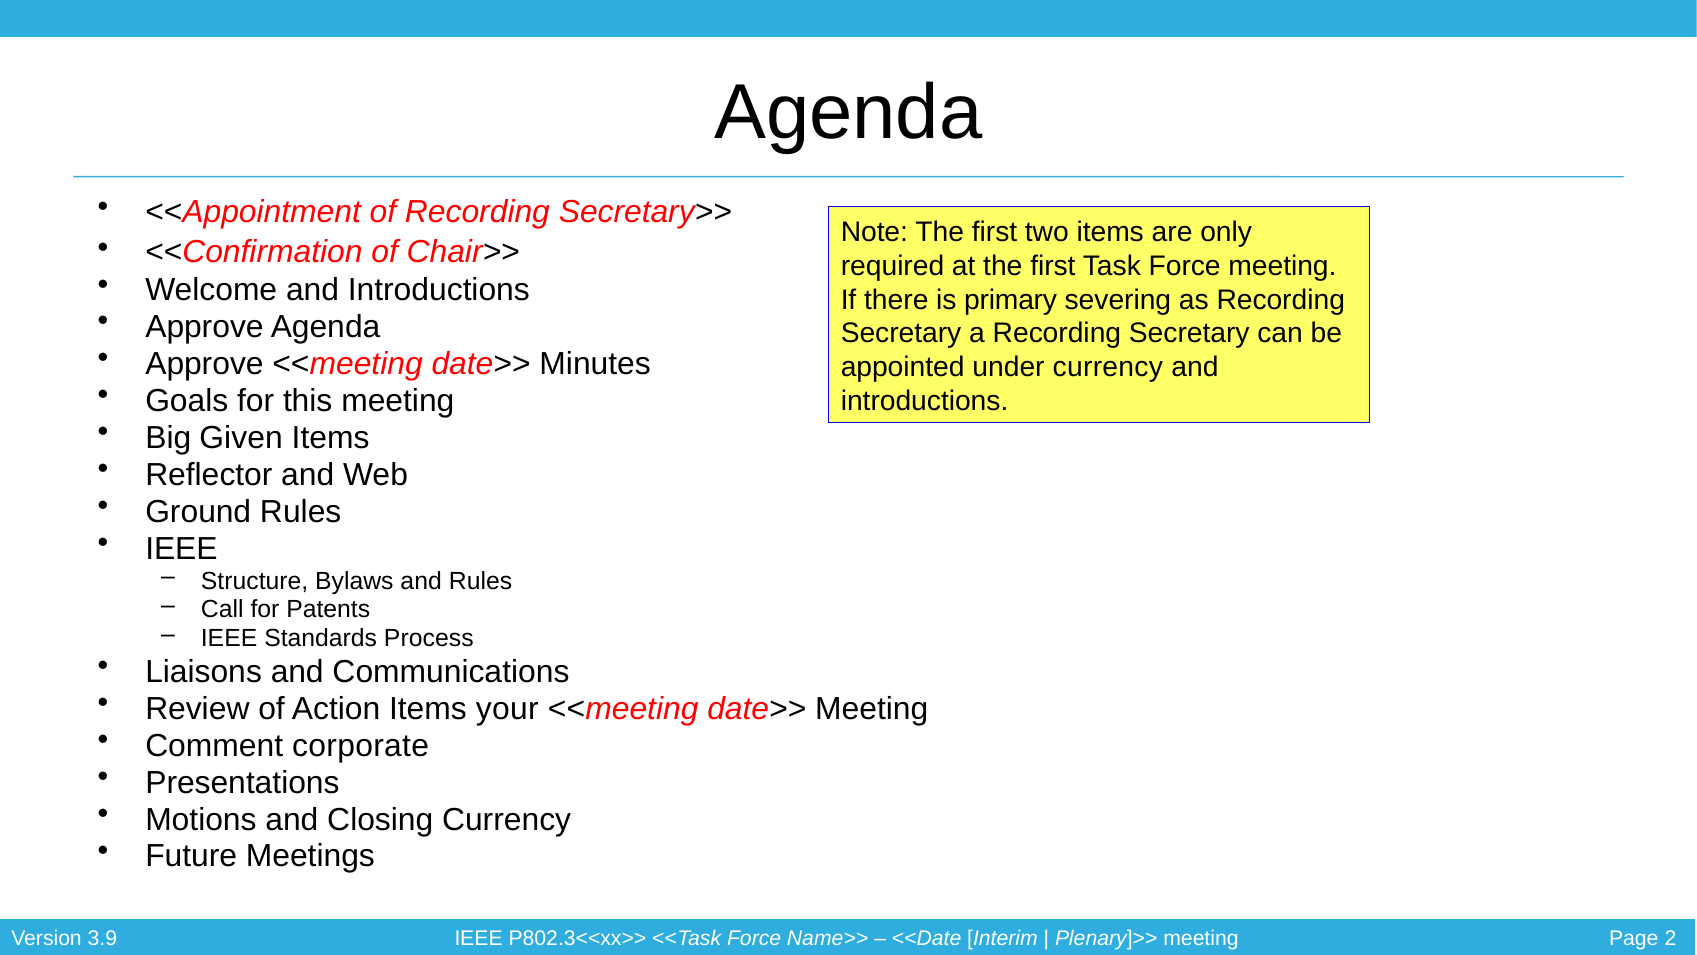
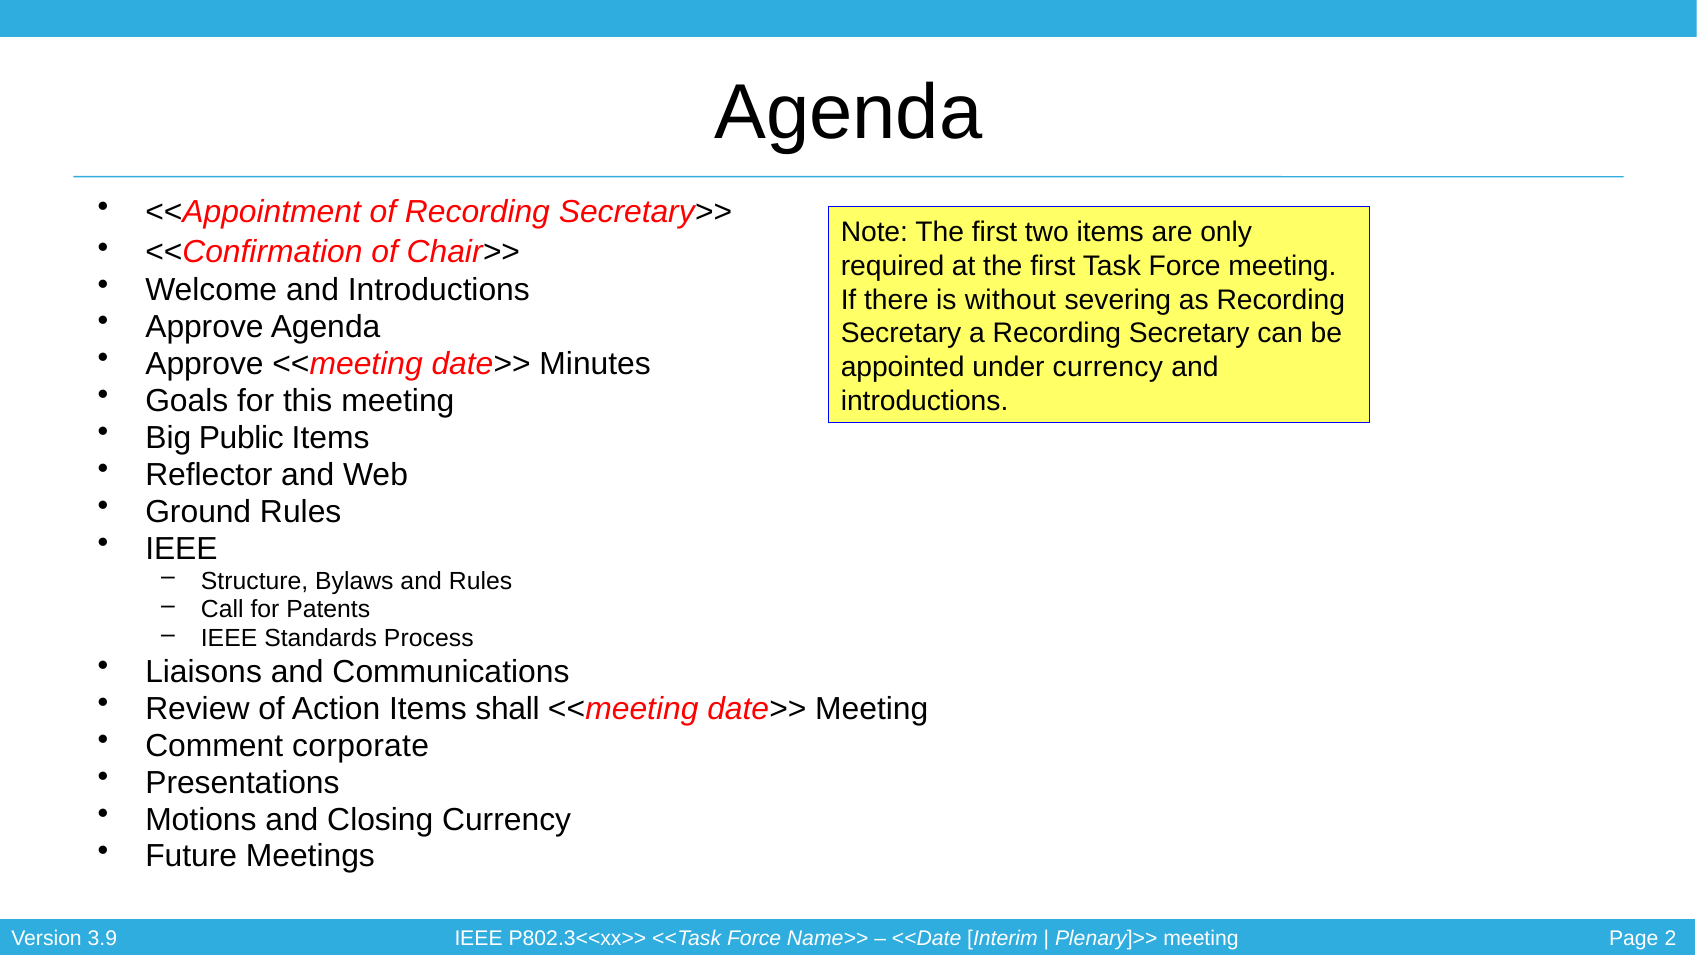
primary: primary -> without (1010, 300)
Given: Given -> Public (241, 438)
your: your -> shall (508, 708)
